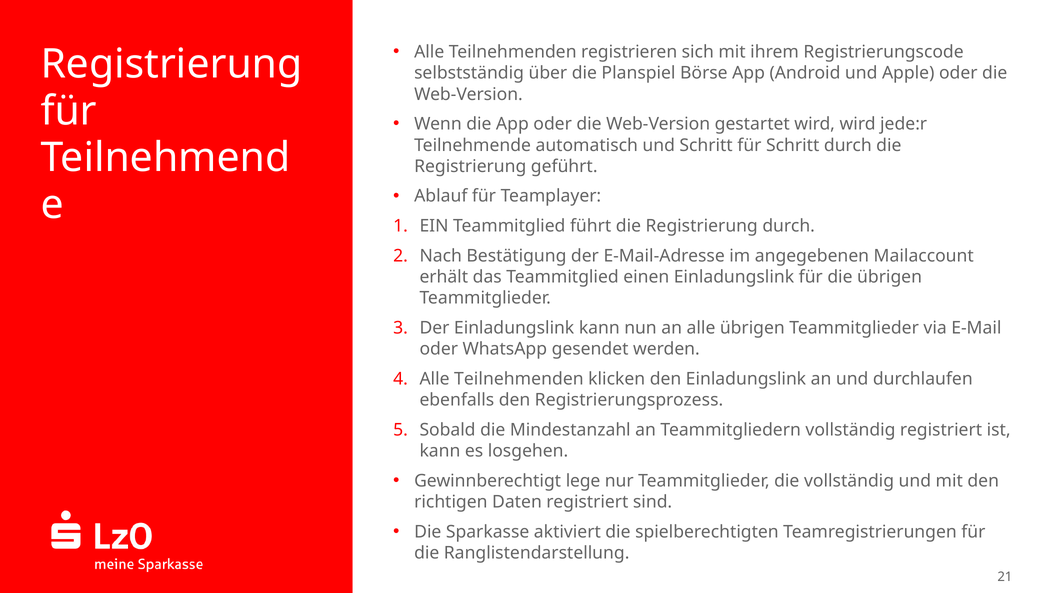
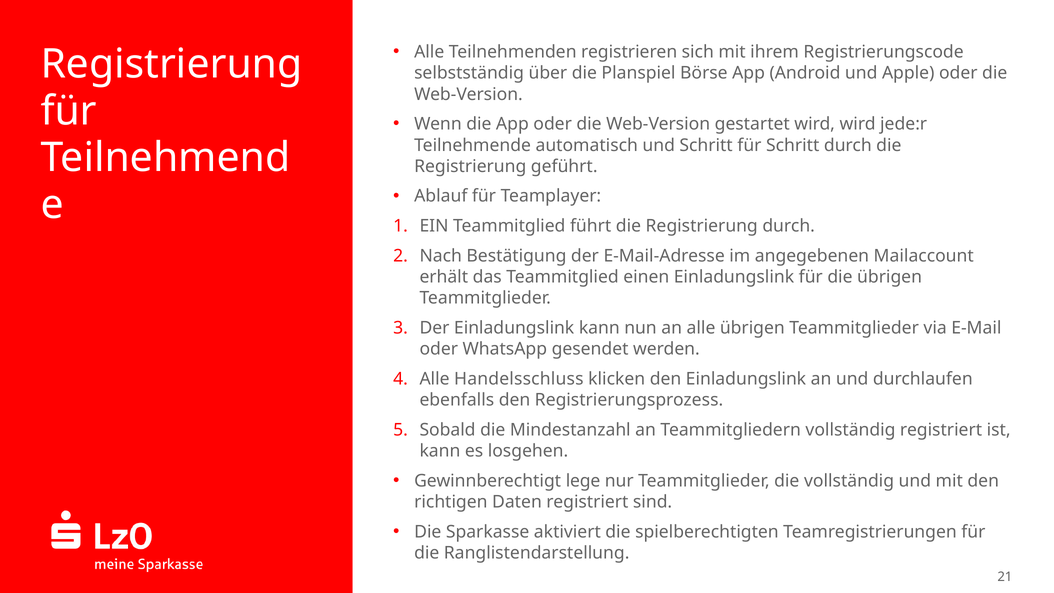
Teilnehmenden: Teilnehmenden -> Handelsschluss (519, 379)
